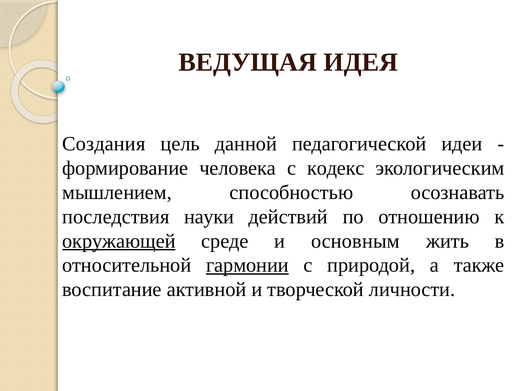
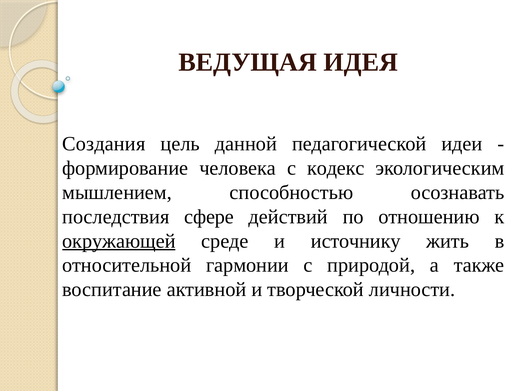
науки: науки -> сфере (209, 217)
основным: основным -> источнику (356, 241)
гармонии underline: present -> none (247, 266)
